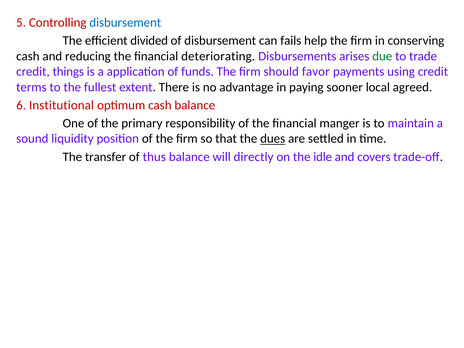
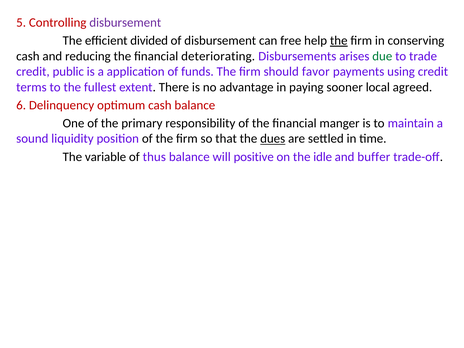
disbursement colour: blue -> purple (125, 23)
fails: fails -> free (291, 41)
the underline: none -> present (339, 41)
things: things -> public (68, 72)
Institutional: Institutional -> Delinquency (62, 105)
transfer: transfer -> variable (106, 157)
directly: directly -> positive (254, 157)
covers: covers -> buffer (374, 157)
